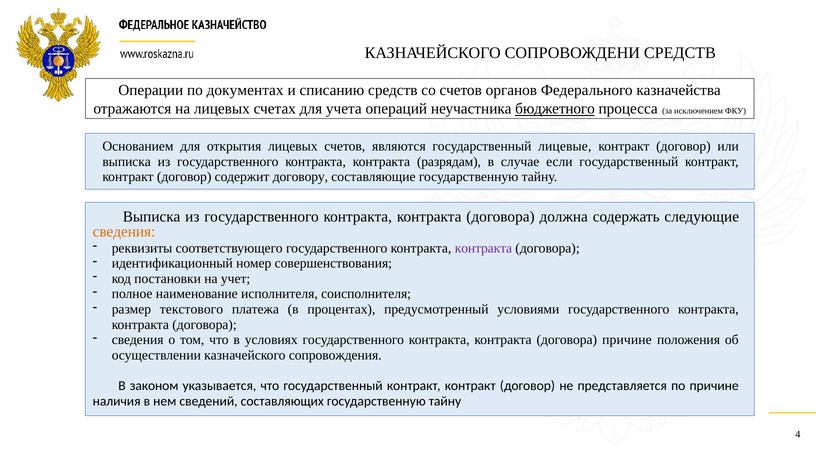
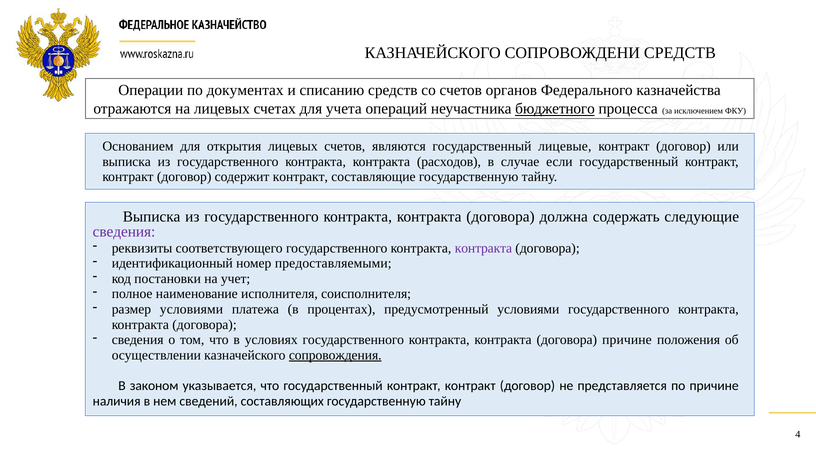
разрядам: разрядам -> расходов (449, 162)
содержит договору: договору -> контракт (300, 177)
сведения colour: orange -> purple (124, 232)
совершенствования: совершенствования -> предоставляемыми (333, 263)
размер текстового: текстового -> условиями (191, 309)
сопровождения underline: none -> present (335, 355)
